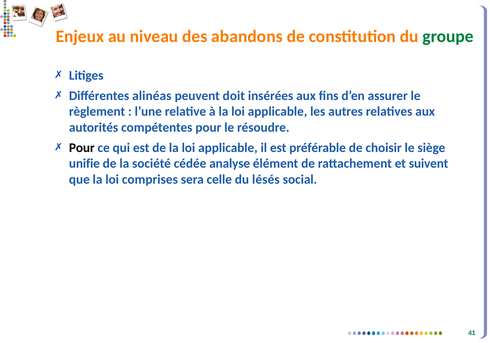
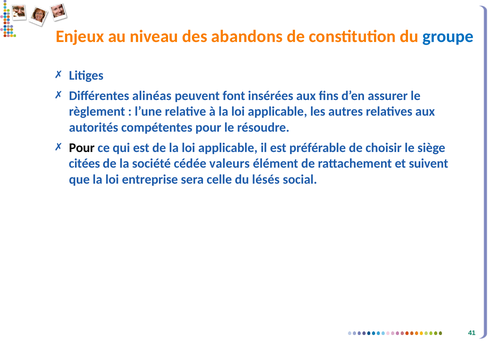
groupe colour: green -> blue (448, 37)
doit: doit -> font (234, 96)
unifie: unifie -> citées (84, 163)
analyse: analyse -> valeurs (230, 163)
comprises: comprises -> entreprise (150, 179)
